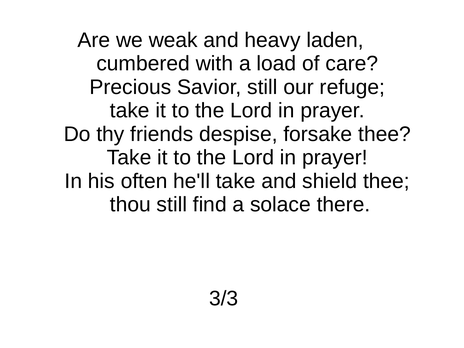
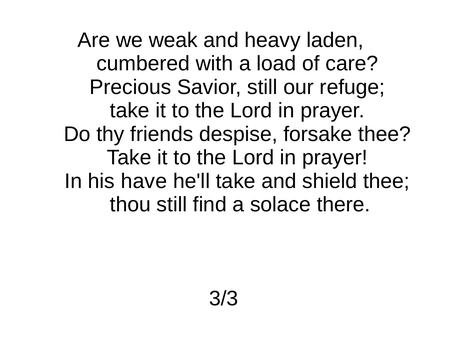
often: often -> have (144, 181)
